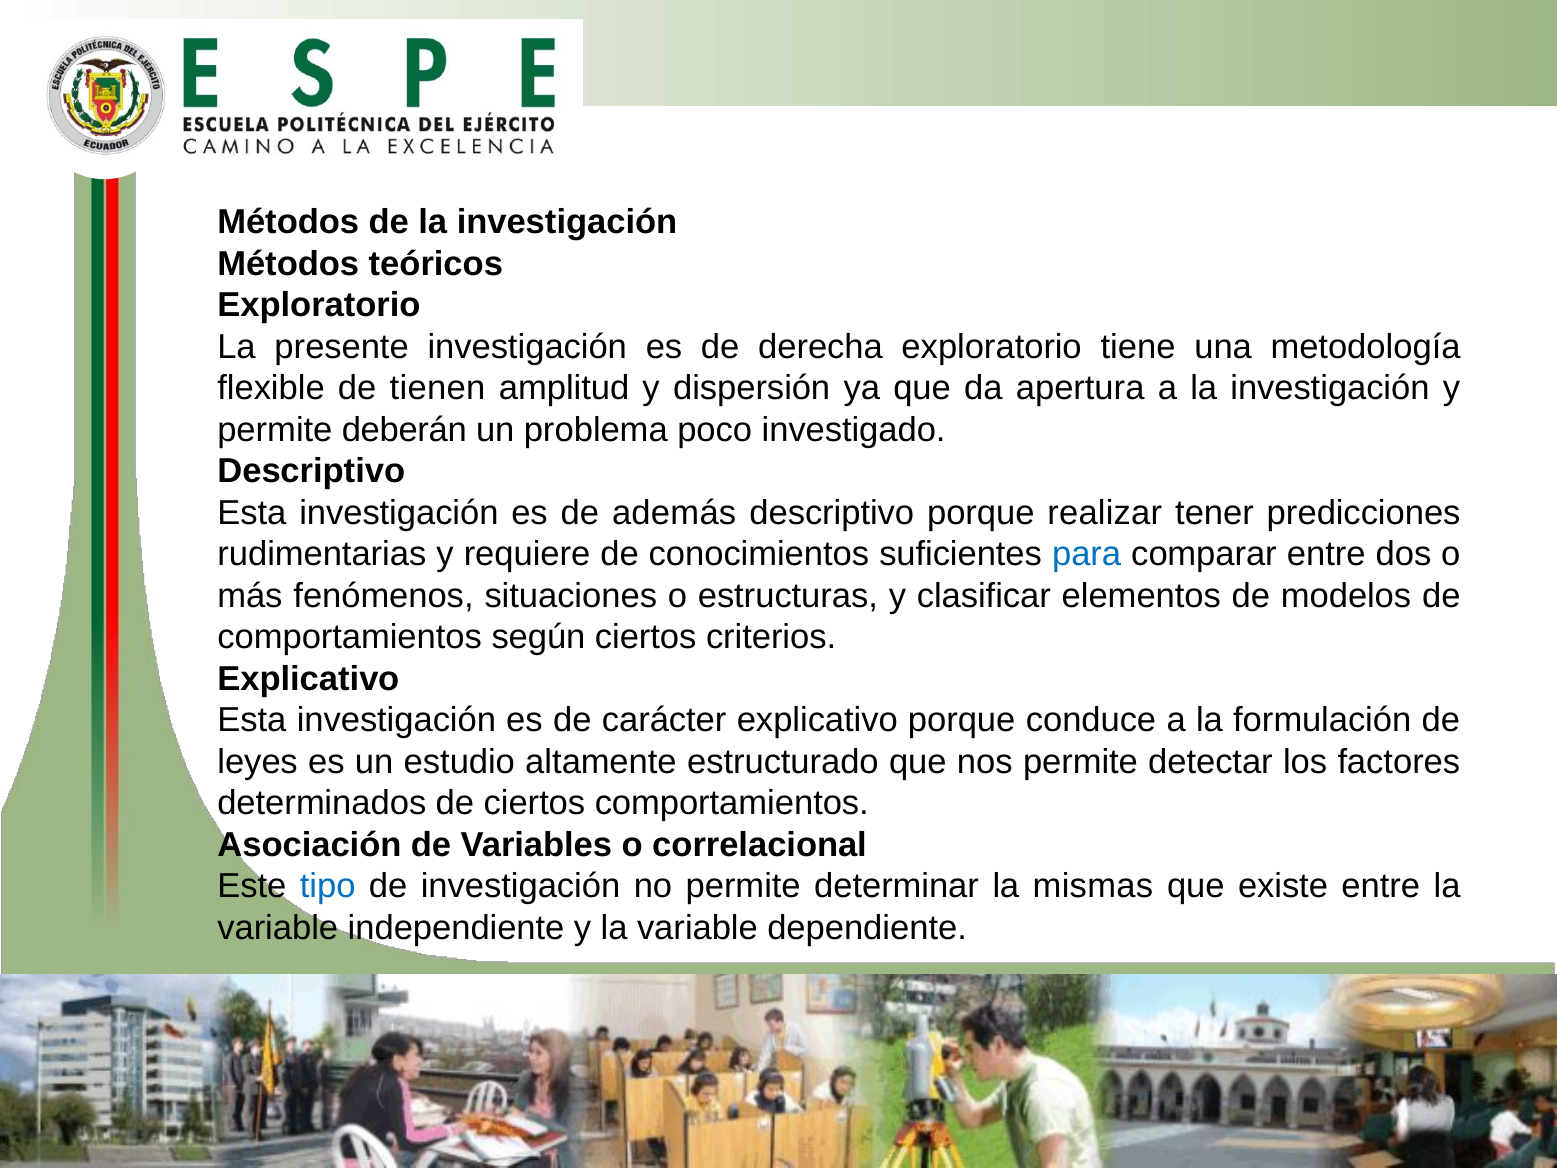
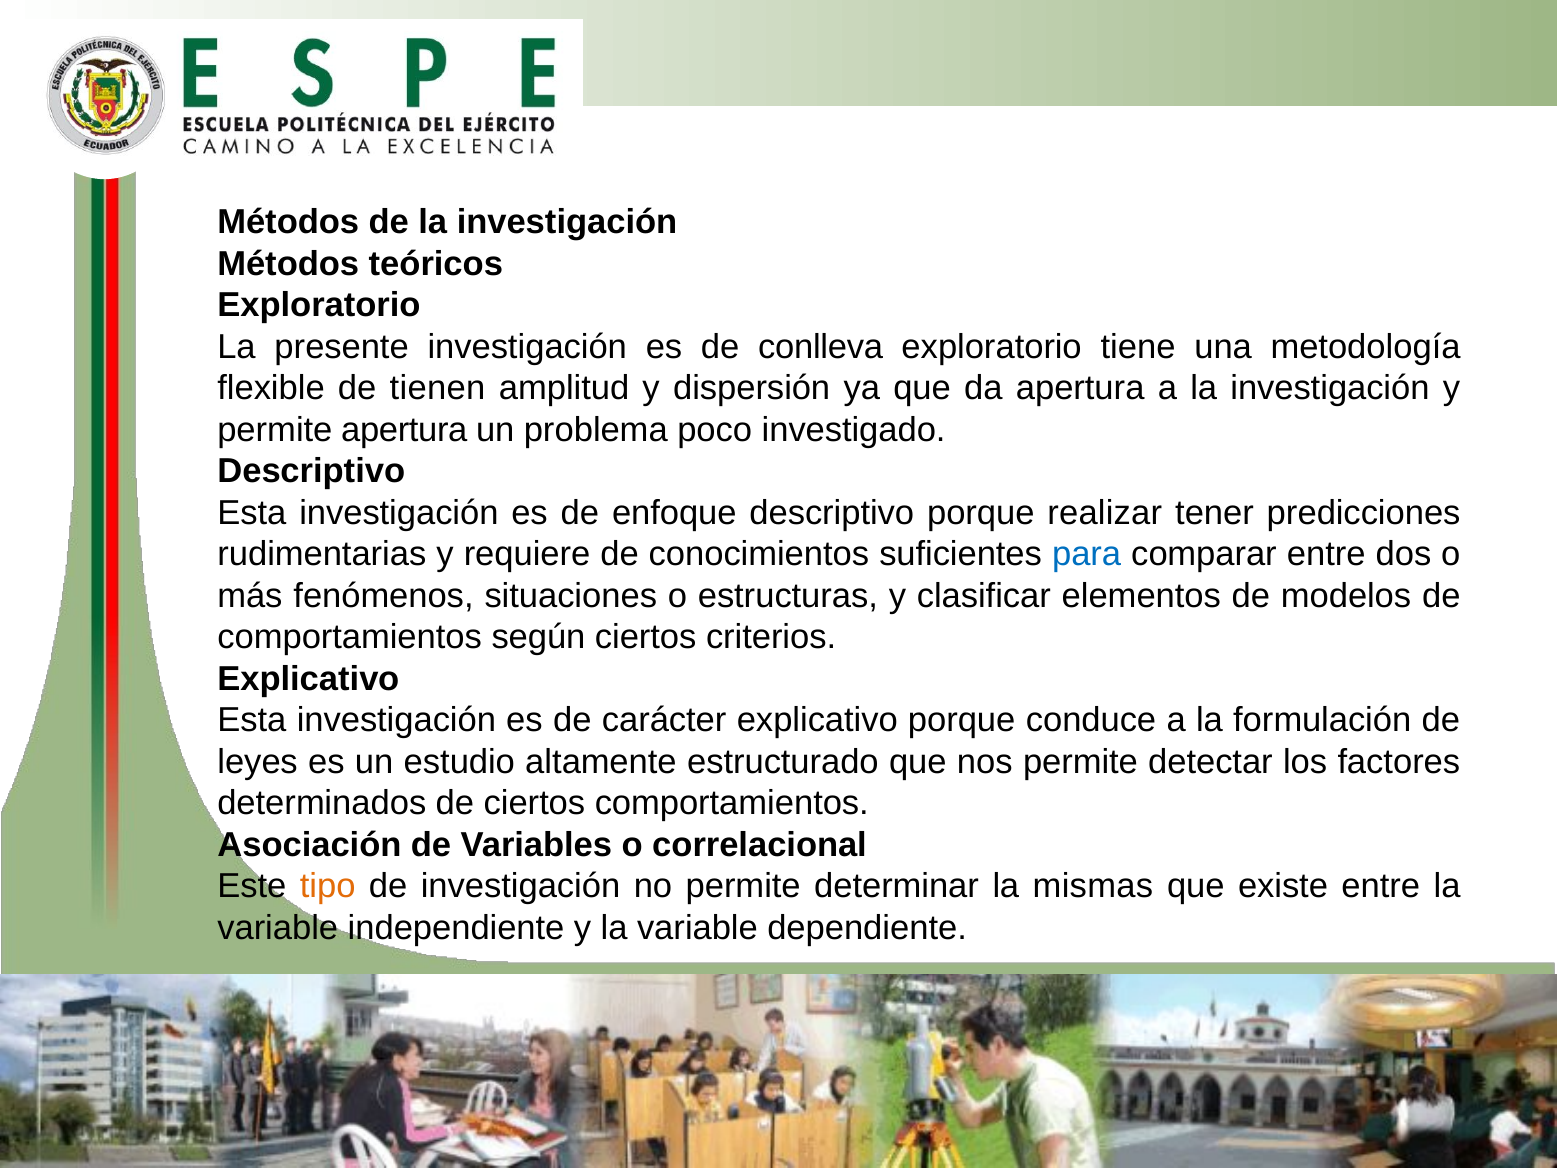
derecha: derecha -> conlleva (821, 347)
permite deberán: deberán -> apertura (404, 430)
además: además -> enfoque (674, 513)
tipo colour: blue -> orange (328, 886)
